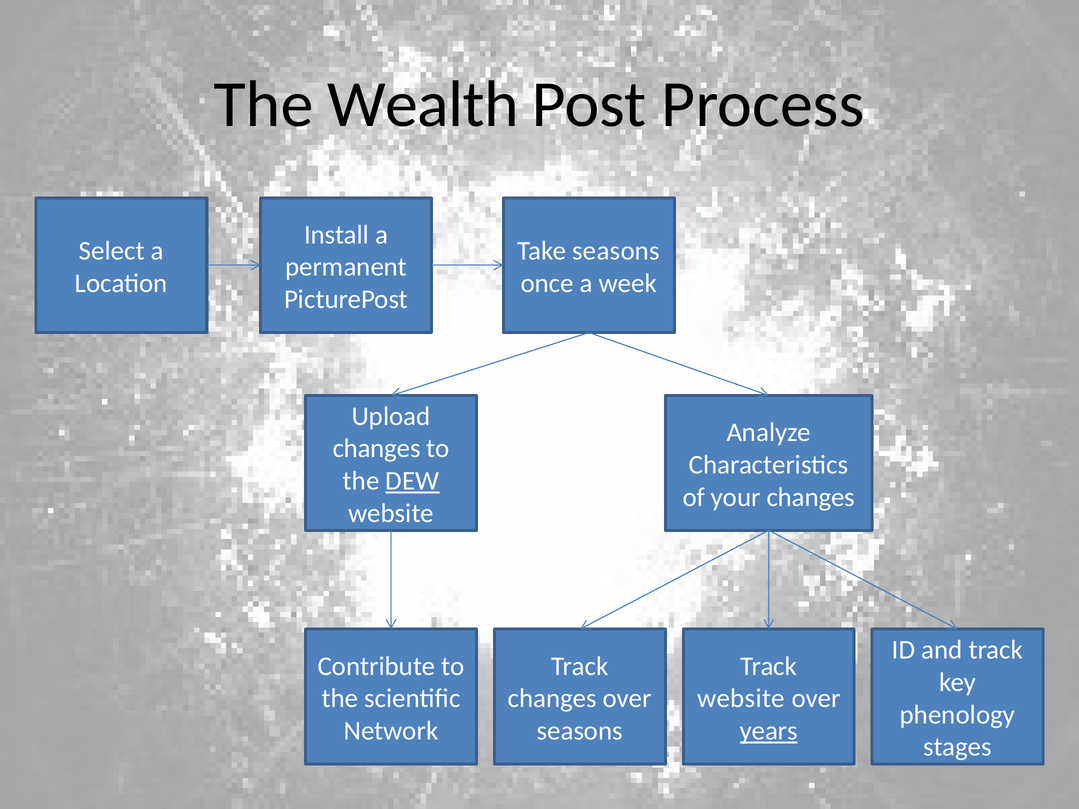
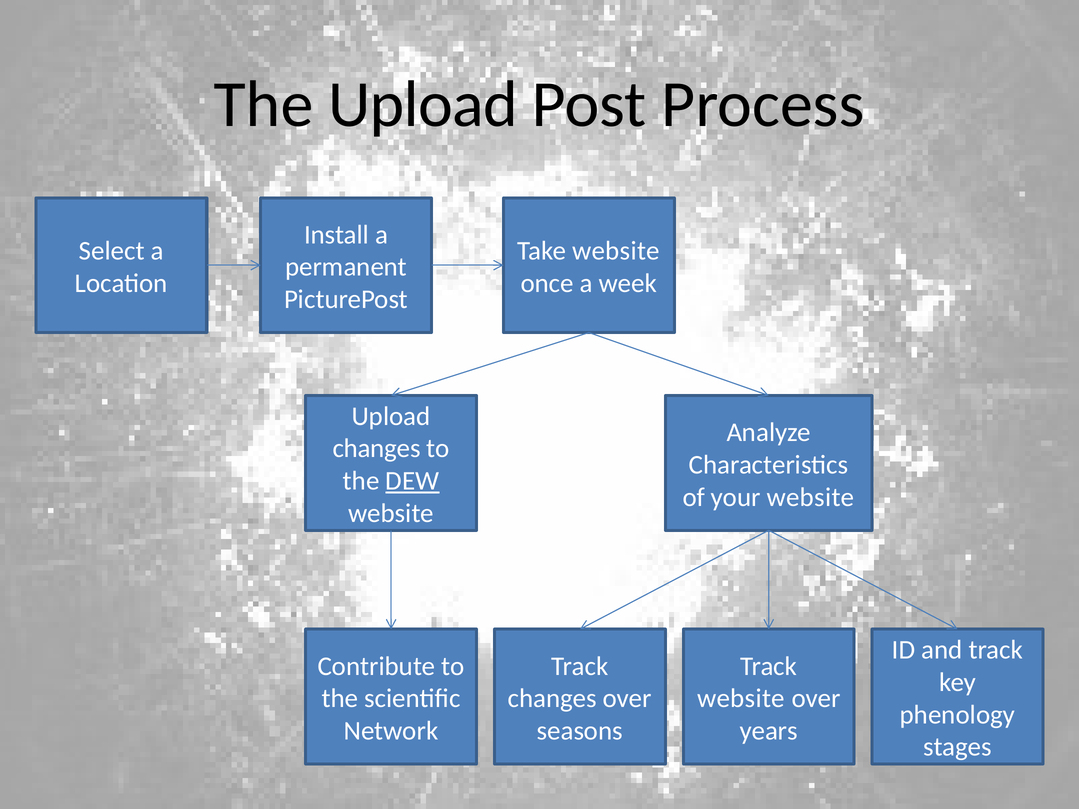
The Wealth: Wealth -> Upload (423, 104)
Take seasons: seasons -> website (616, 251)
your changes: changes -> website (811, 497)
years underline: present -> none (769, 731)
